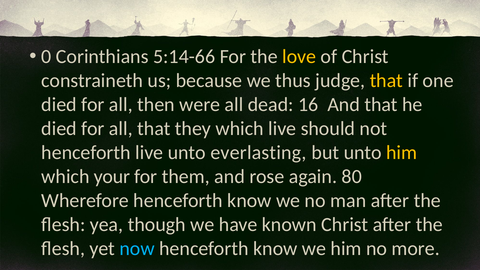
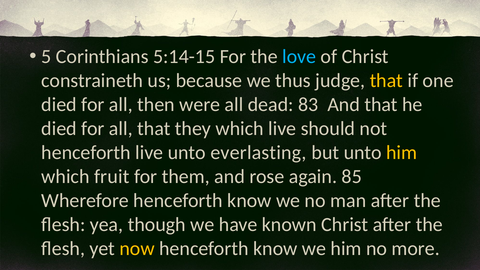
0: 0 -> 5 (46, 57)
5:14-66: 5:14-66 -> 5:14-15 (184, 57)
love colour: yellow -> light blue (299, 57)
16: 16 -> 83 (308, 105)
your: your -> fruit (112, 177)
80: 80 -> 85 (352, 177)
now colour: light blue -> yellow (137, 249)
